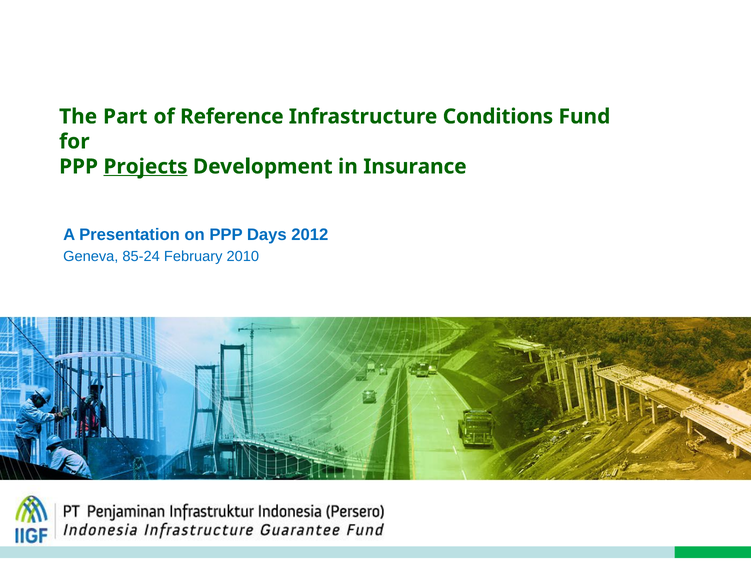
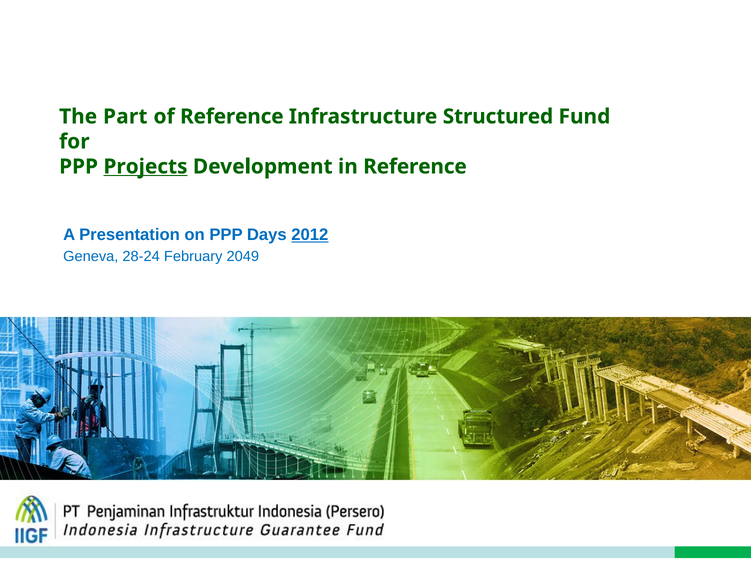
Conditions: Conditions -> Structured (498, 117)
in Insurance: Insurance -> Reference (415, 167)
2012 underline: none -> present (310, 235)
85-24: 85-24 -> 28-24 (141, 256)
2010: 2010 -> 2049 (243, 256)
